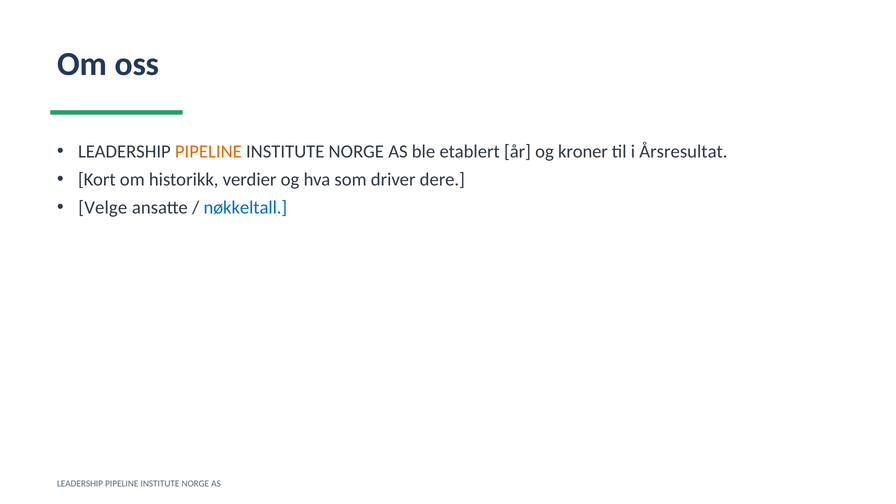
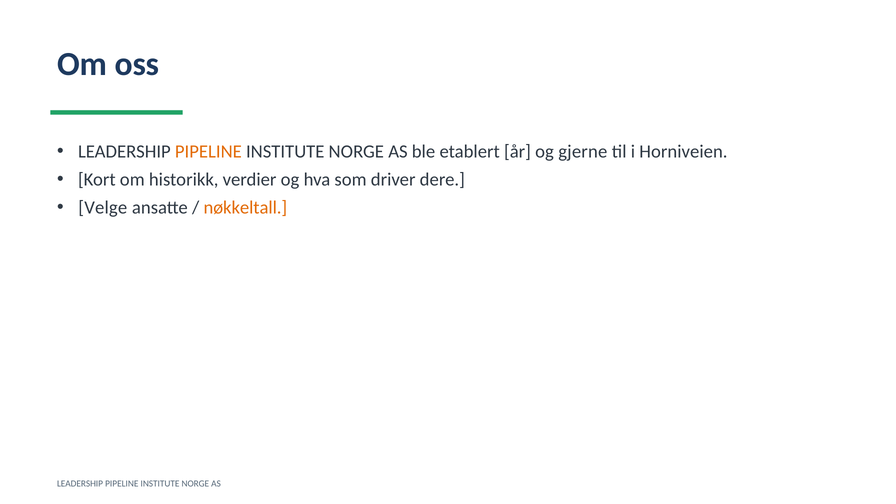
kroner: kroner -> gjerne (583, 152)
Årsresultat: Årsresultat -> Horniveien (683, 152)
nøkkeltall colour: blue -> orange (245, 208)
